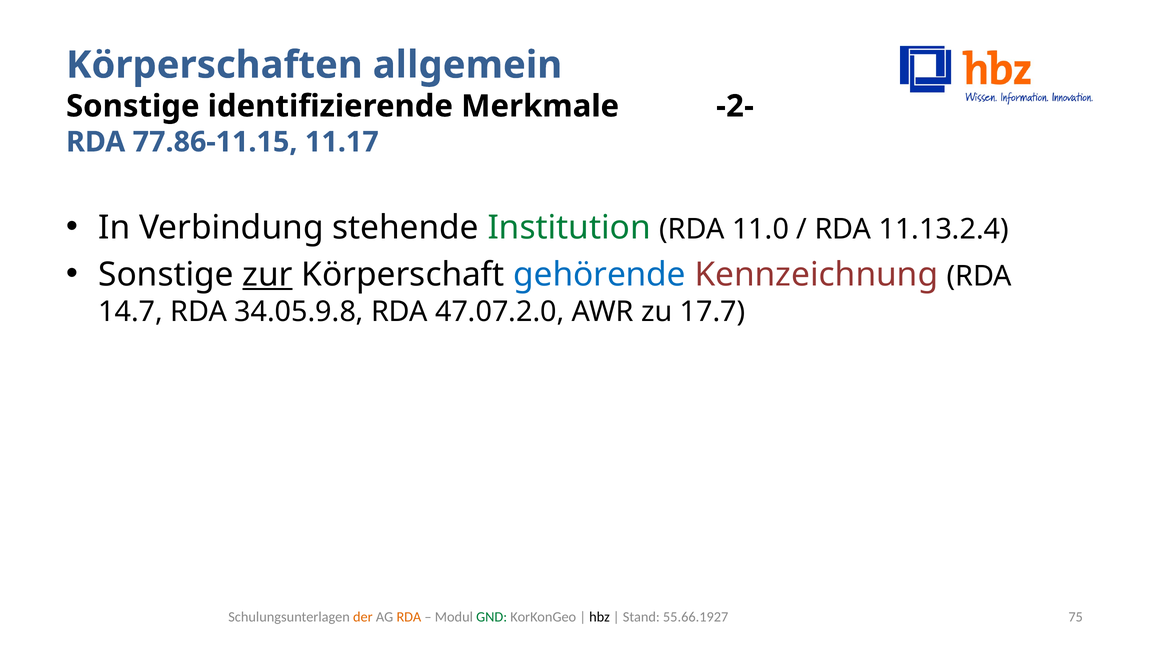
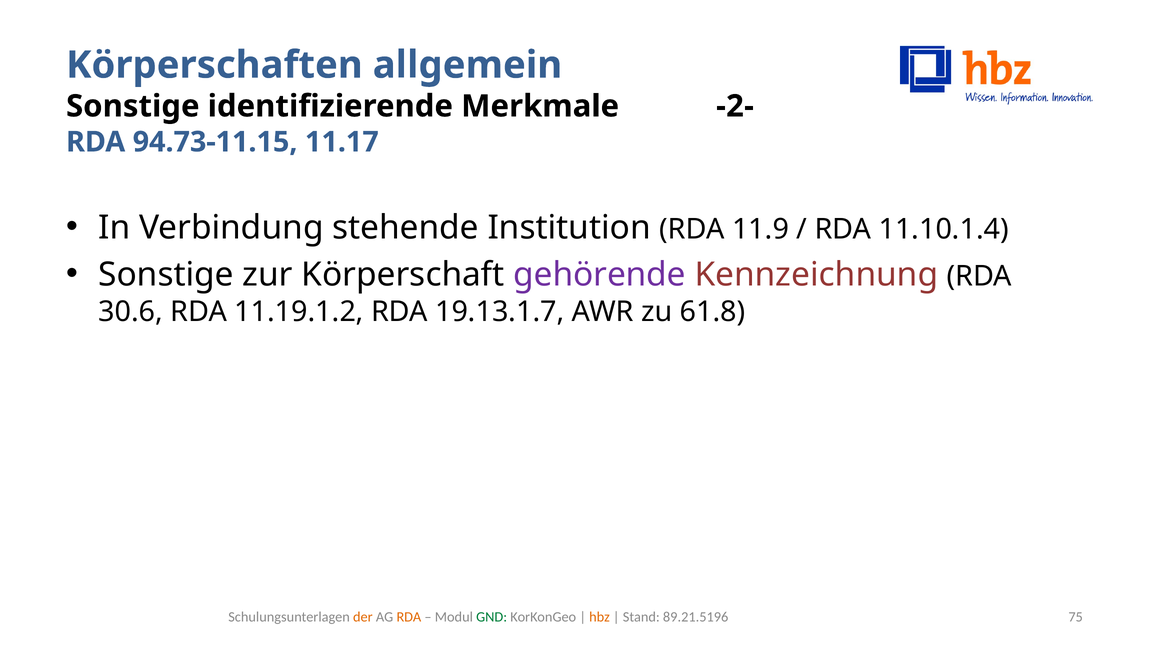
77.86-11.15: 77.86-11.15 -> 94.73-11.15 (215, 142)
Institution colour: green -> black (569, 228)
11.0: 11.0 -> 11.9 (761, 229)
11.13.2.4: 11.13.2.4 -> 11.10.1.4 (944, 229)
zur underline: present -> none (268, 275)
gehörende colour: blue -> purple (600, 275)
14.7: 14.7 -> 30.6 (131, 312)
34.05.9.8: 34.05.9.8 -> 11.19.1.2 (299, 312)
47.07.2.0: 47.07.2.0 -> 19.13.1.7 (500, 312)
17.7: 17.7 -> 61.8 (713, 312)
hbz colour: black -> orange (599, 617)
55.66.1927: 55.66.1927 -> 89.21.5196 (696, 617)
